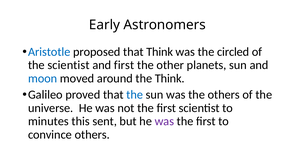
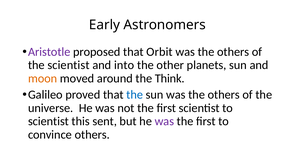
Aristotle colour: blue -> purple (49, 52)
that Think: Think -> Orbit (160, 52)
circled: circled -> others (233, 52)
and first: first -> into (124, 65)
moon colour: blue -> orange (43, 78)
minutes: minutes -> scientist (48, 121)
